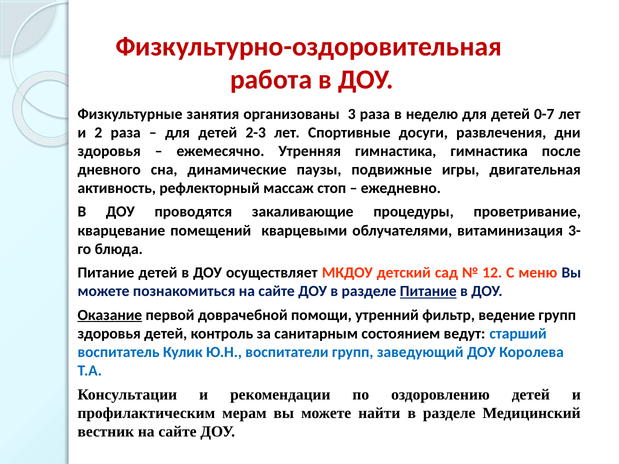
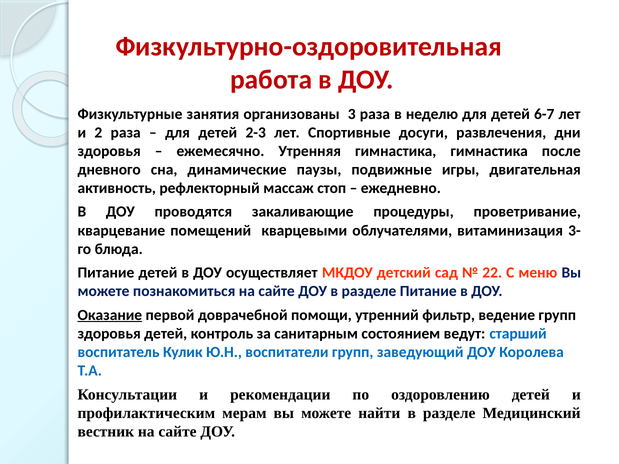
0-7: 0-7 -> 6-7 (544, 114)
12: 12 -> 22 (492, 273)
Питание underline: present -> none (428, 291)
